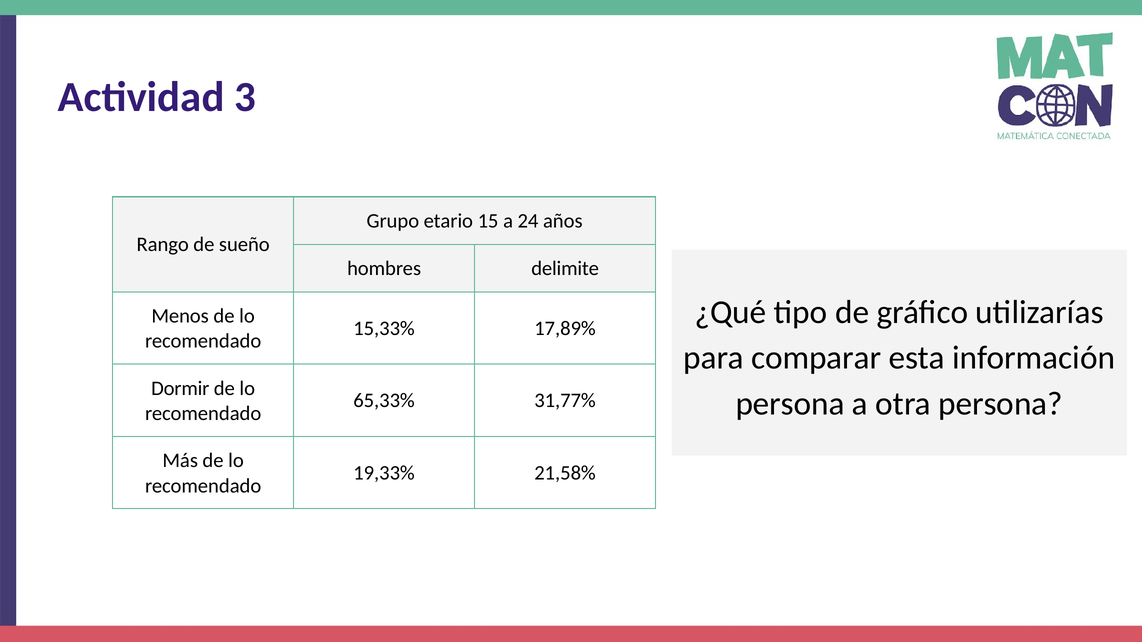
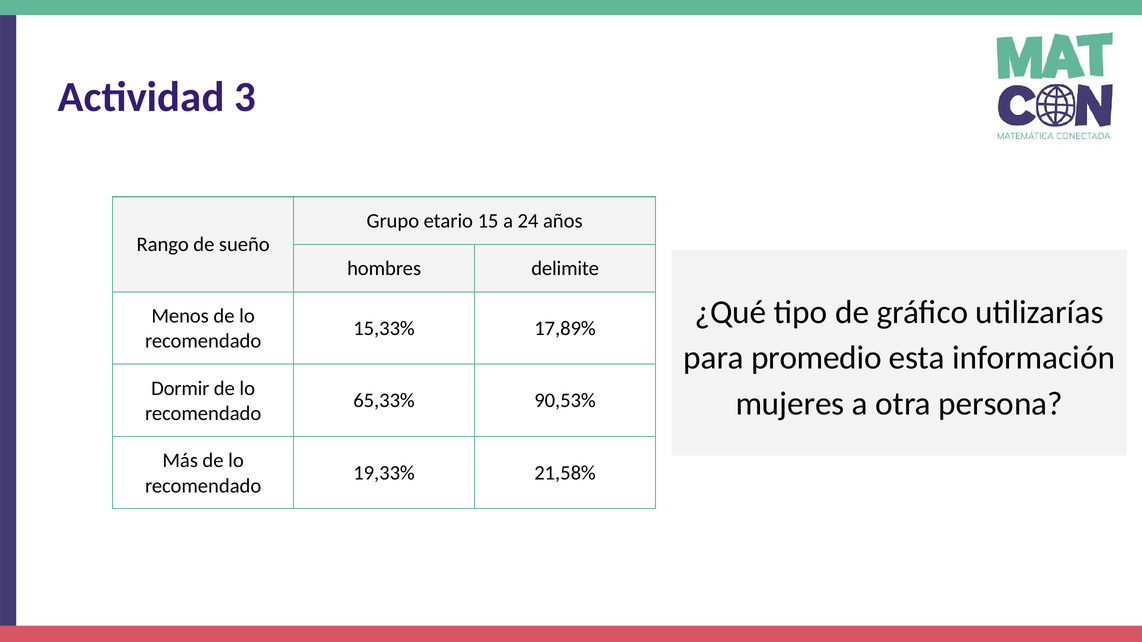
comparar: comparar -> promedio (816, 358)
persona: persona -> mujeres (790, 404)
31,77%: 31,77% -> 90,53% (565, 401)
